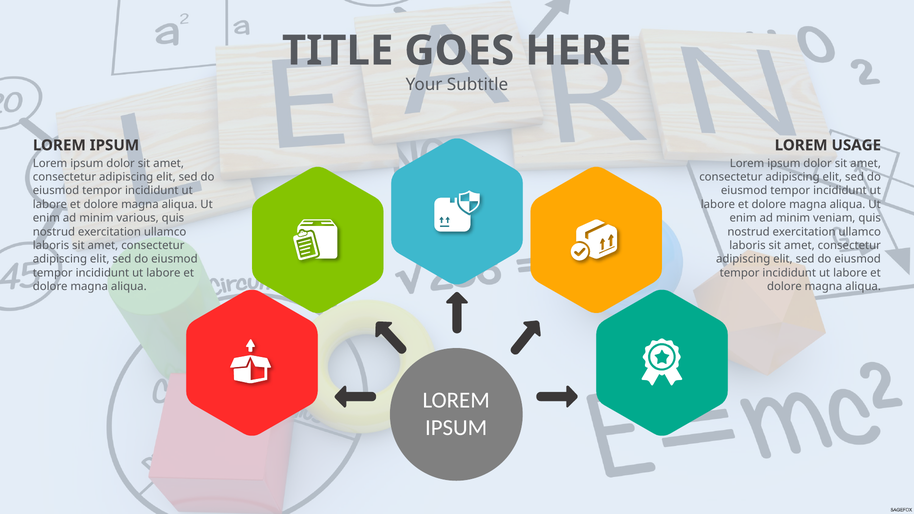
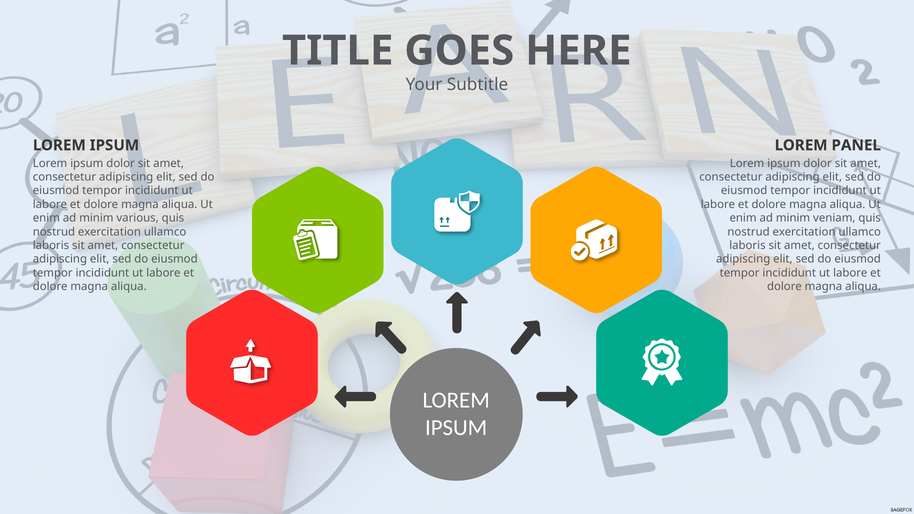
USAGE: USAGE -> PANEL (856, 145)
